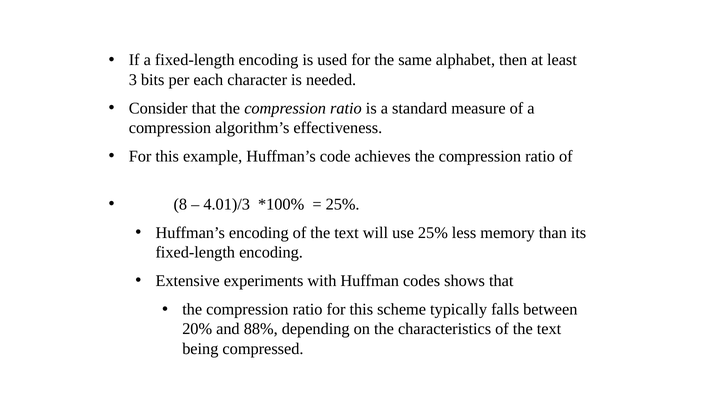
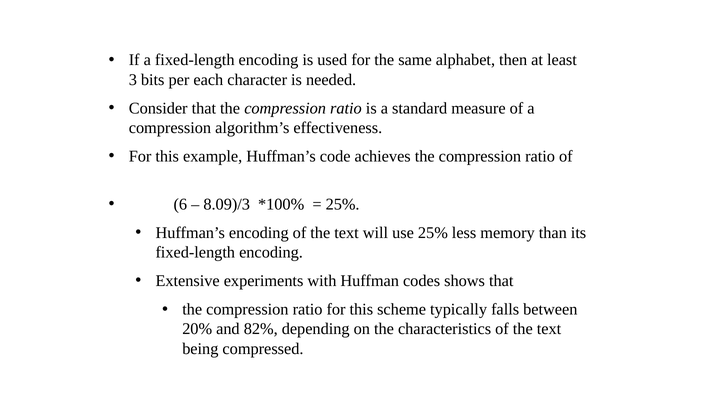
8: 8 -> 6 (180, 204)
4.01)/3: 4.01)/3 -> 8.09)/3 (227, 204)
88%: 88% -> 82% (261, 329)
